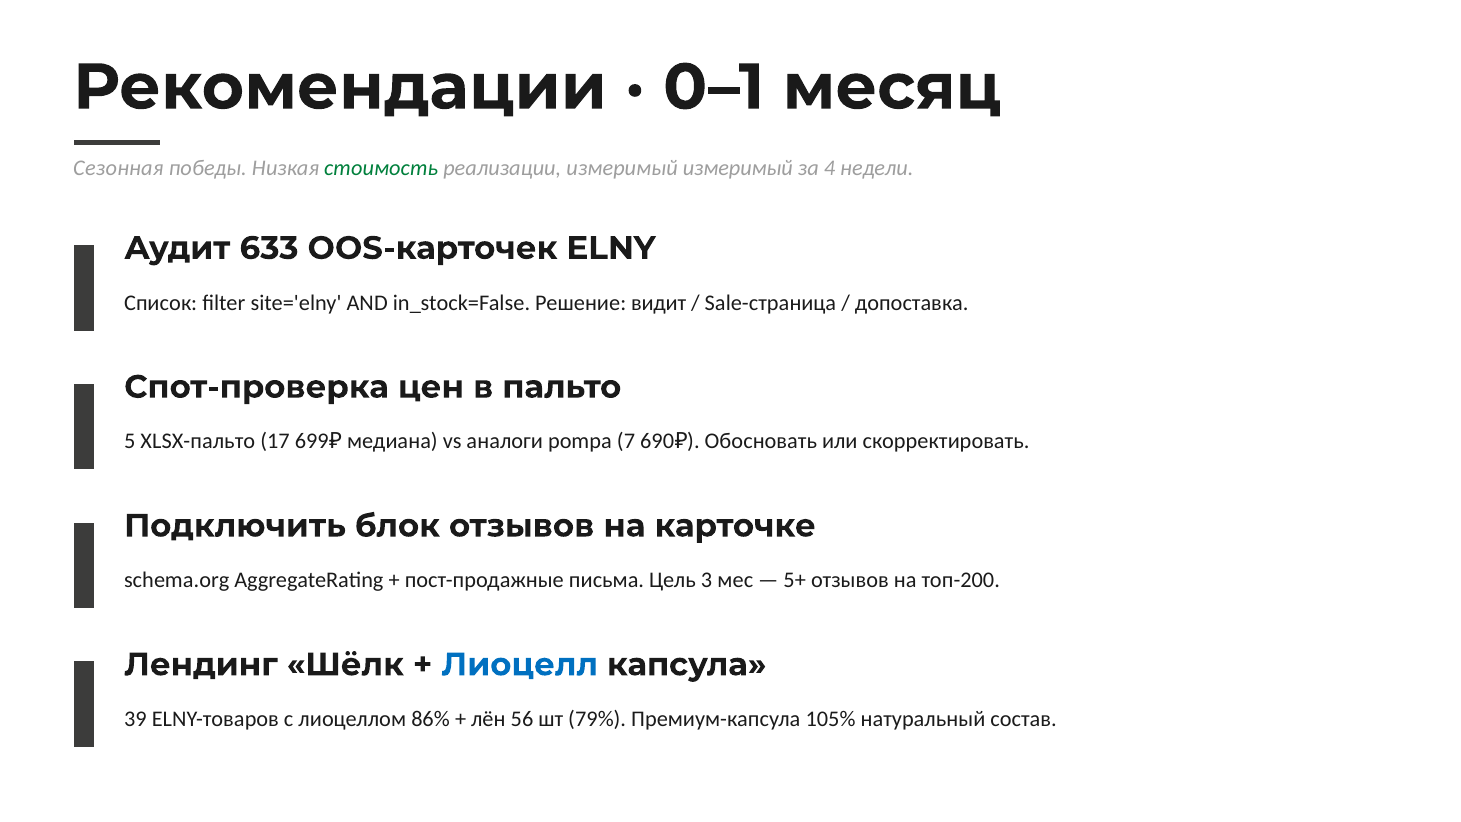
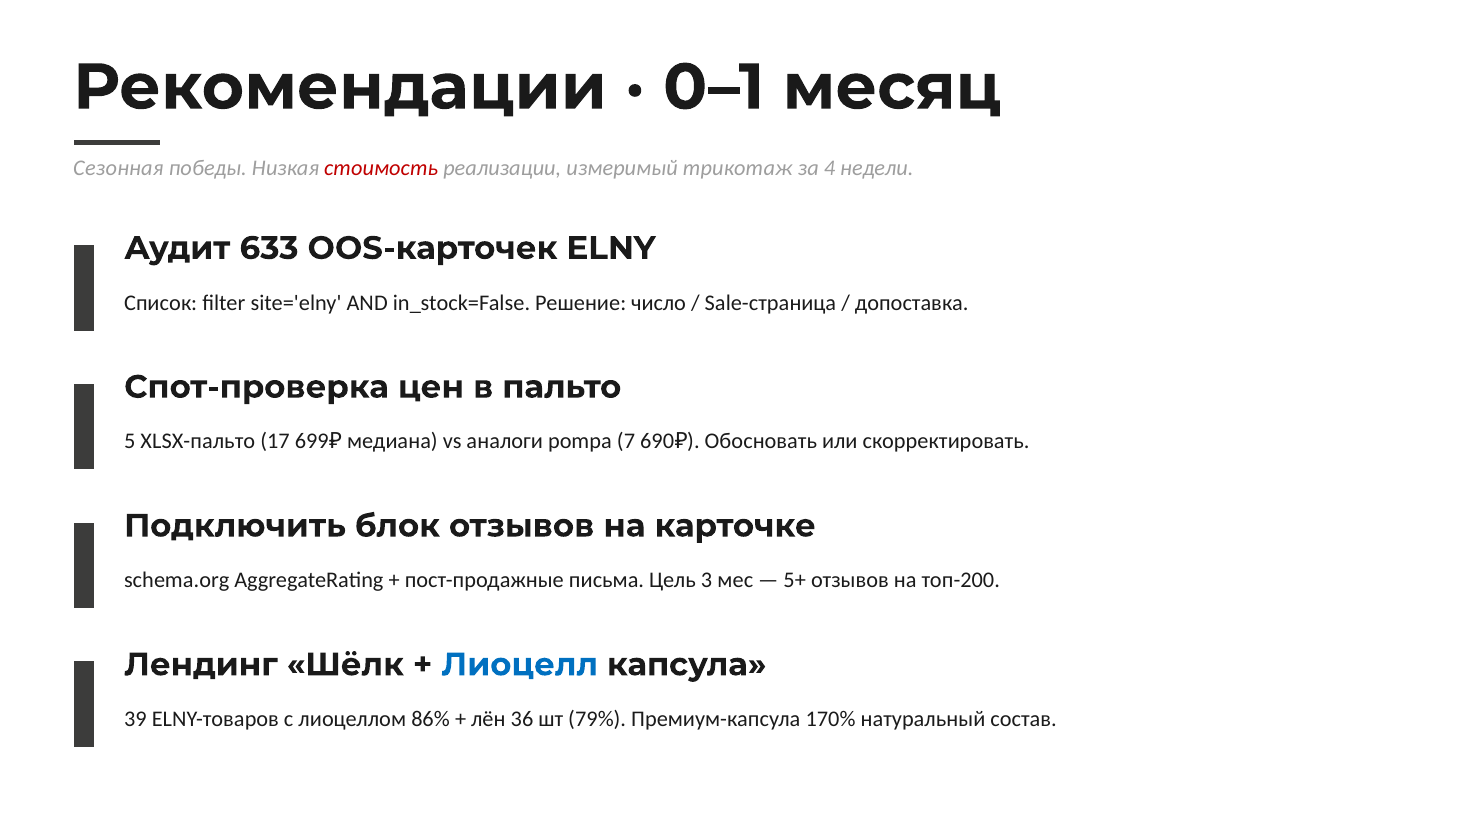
стоимость colour: green -> red (381, 168)
измеримый измеримый: измеримый -> трикотаж (738, 168)
видит: видит -> число (659, 303)
56: 56 -> 36 (522, 719)
105%: 105% -> 170% (831, 719)
